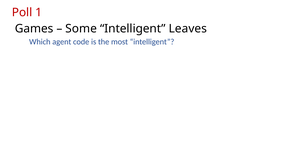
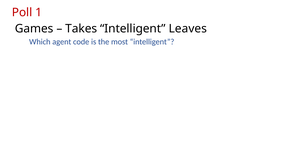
Some: Some -> Takes (81, 29)
